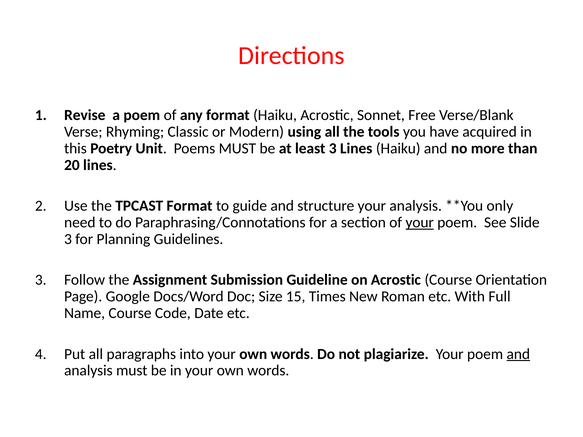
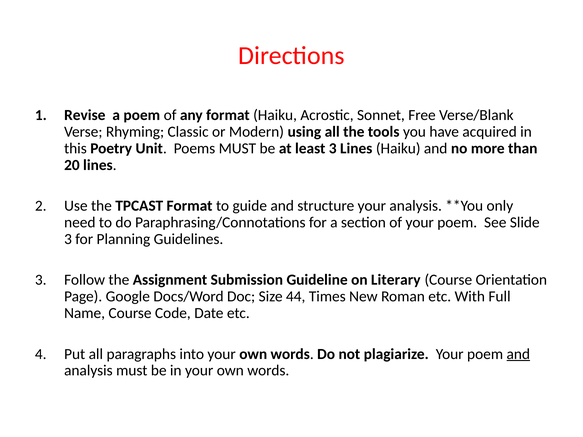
your underline: present -> none (420, 223)
on Acrostic: Acrostic -> Literary (396, 280)
15: 15 -> 44 (296, 297)
